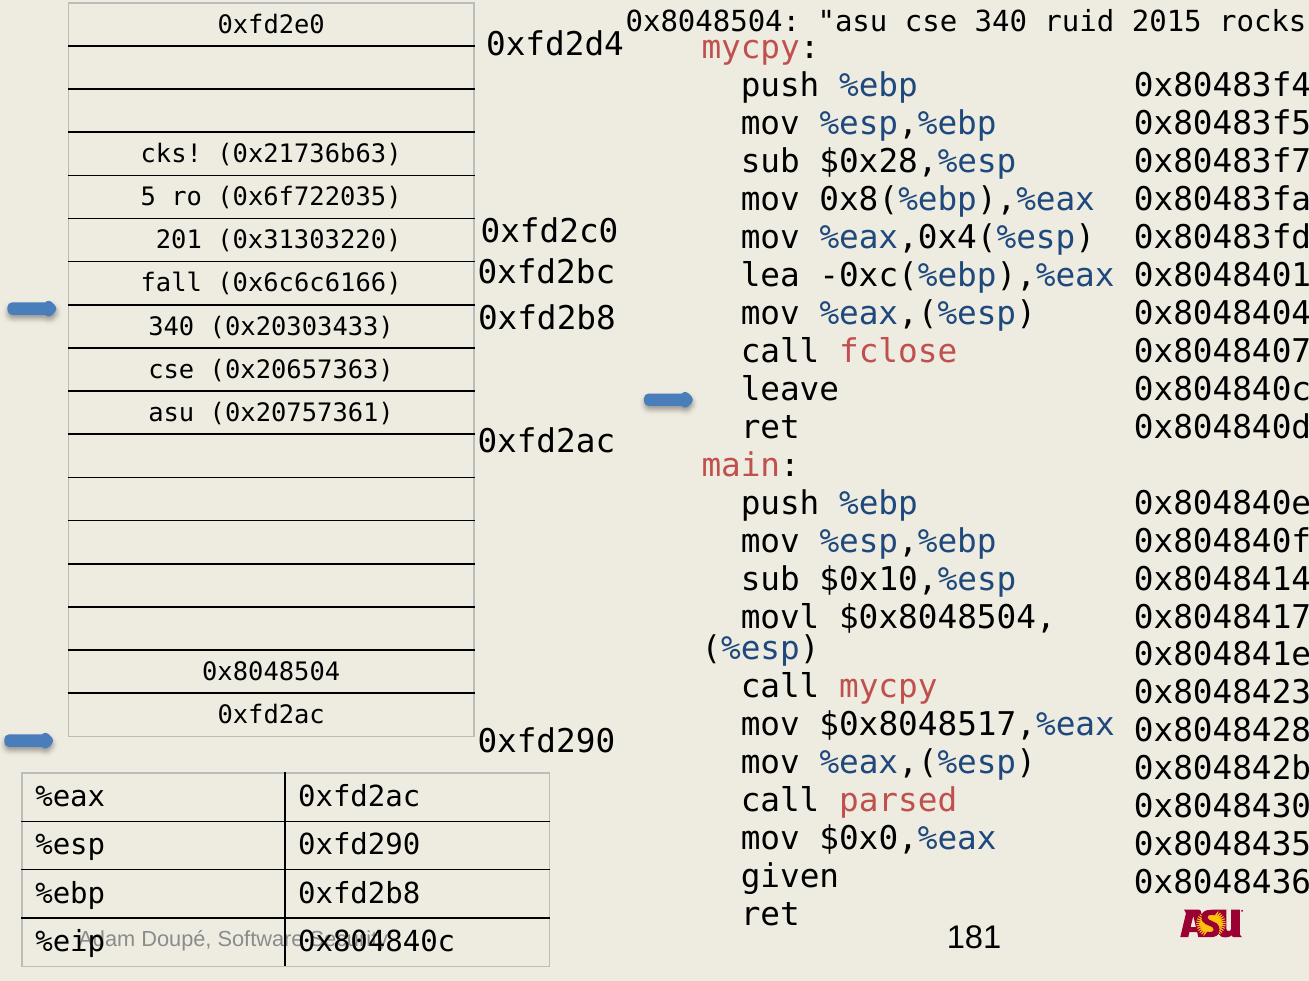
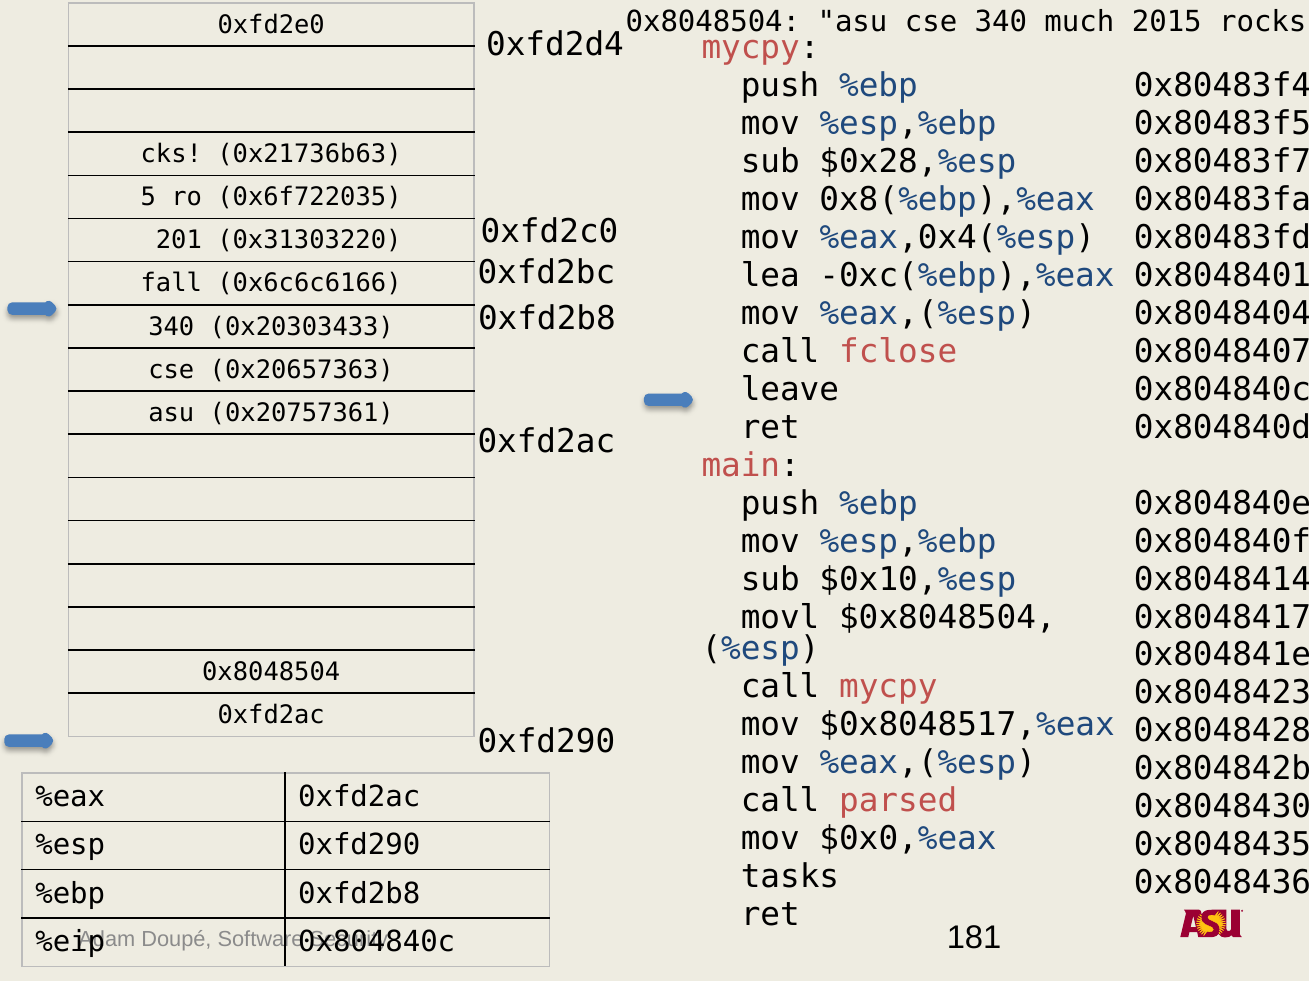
ruid: ruid -> much (1079, 22)
given: given -> tasks (790, 877)
